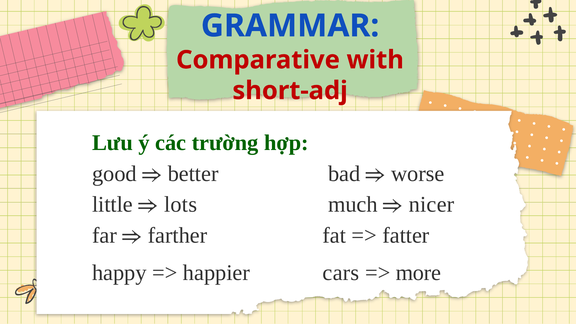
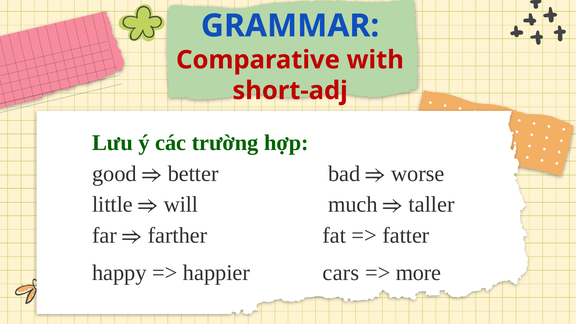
lots: lots -> will (181, 205)
nicer: nicer -> taller (432, 205)
